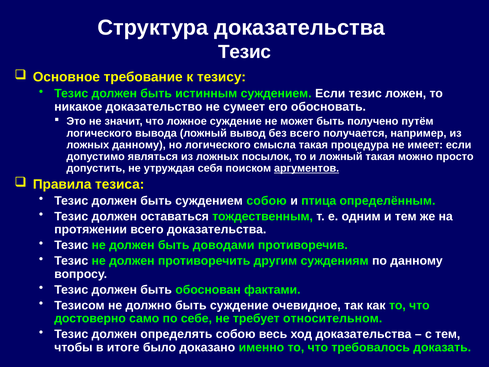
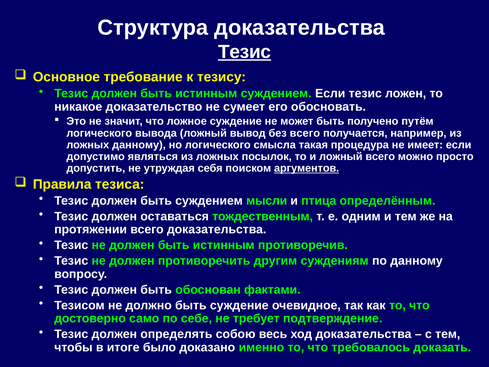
Тезис underline: none -> present (245, 52)
ложный такая: такая -> всего (380, 156)
суждением собою: собою -> мысли (267, 201)
не должен быть доводами: доводами -> истинным (224, 245)
относительном: относительном -> подтверждение (333, 318)
